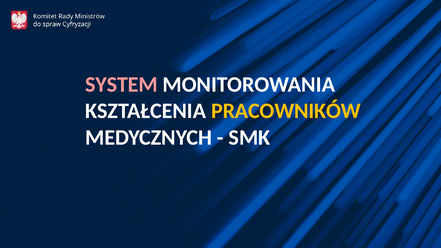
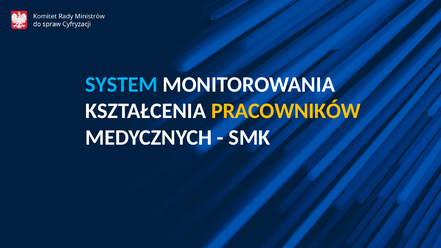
SYSTEM colour: pink -> light blue (121, 85)
